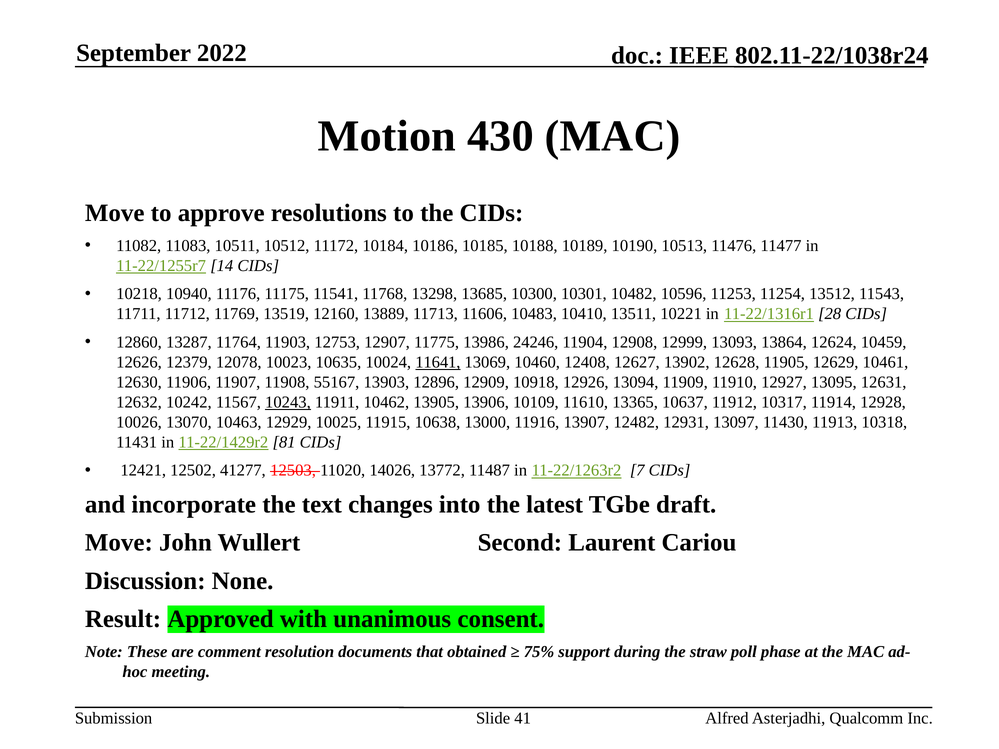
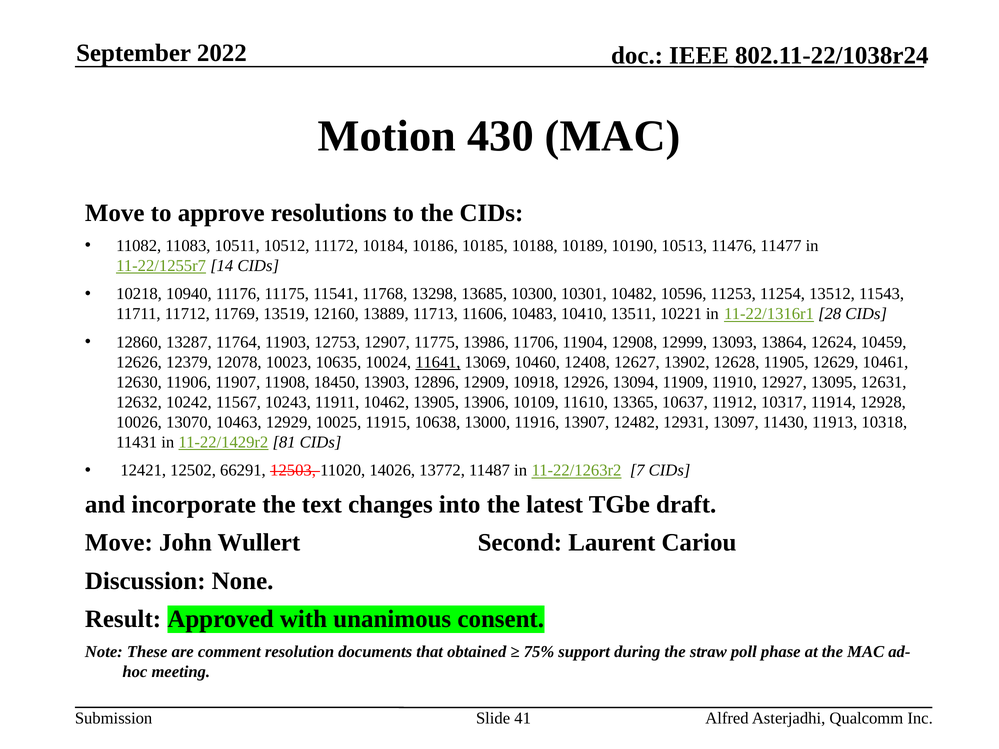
24246: 24246 -> 11706 (536, 342)
55167: 55167 -> 18450 (337, 382)
10243 underline: present -> none (288, 402)
41277: 41277 -> 66291 (243, 471)
